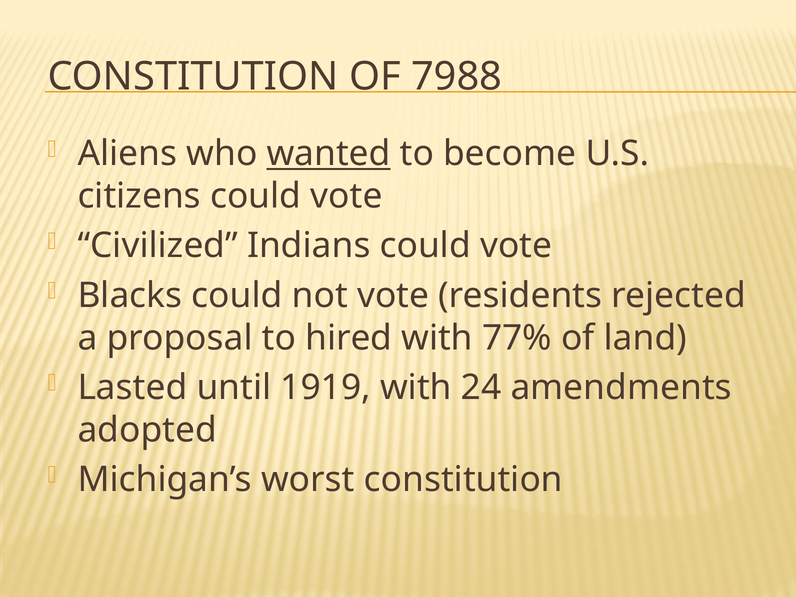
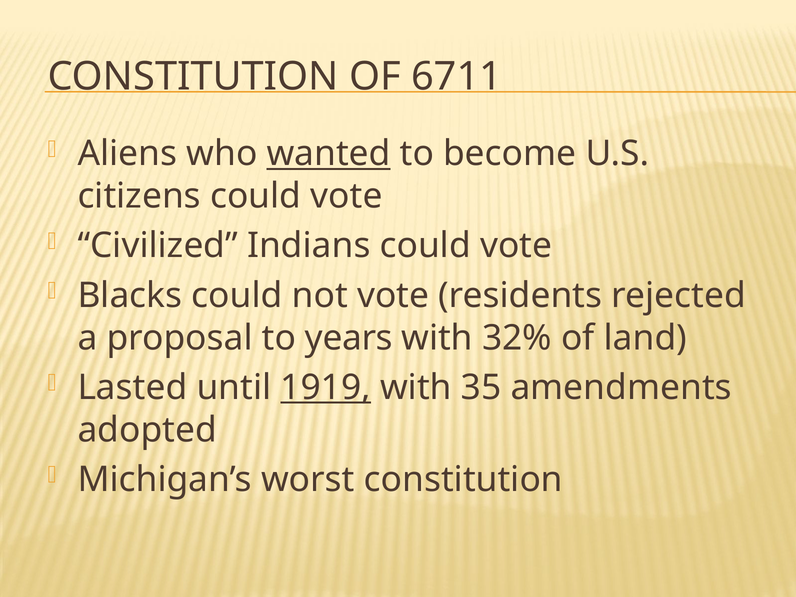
7988: 7988 -> 6711 (457, 76)
hired: hired -> years (349, 338)
77%: 77% -> 32% (517, 338)
1919 underline: none -> present (326, 387)
24: 24 -> 35 (481, 387)
